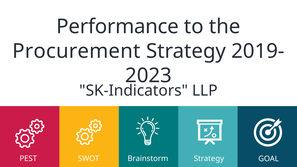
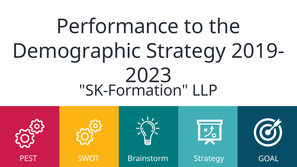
Procurement: Procurement -> Demographic (77, 51)
SK-Indicators: SK-Indicators -> SK-Formation (134, 91)
